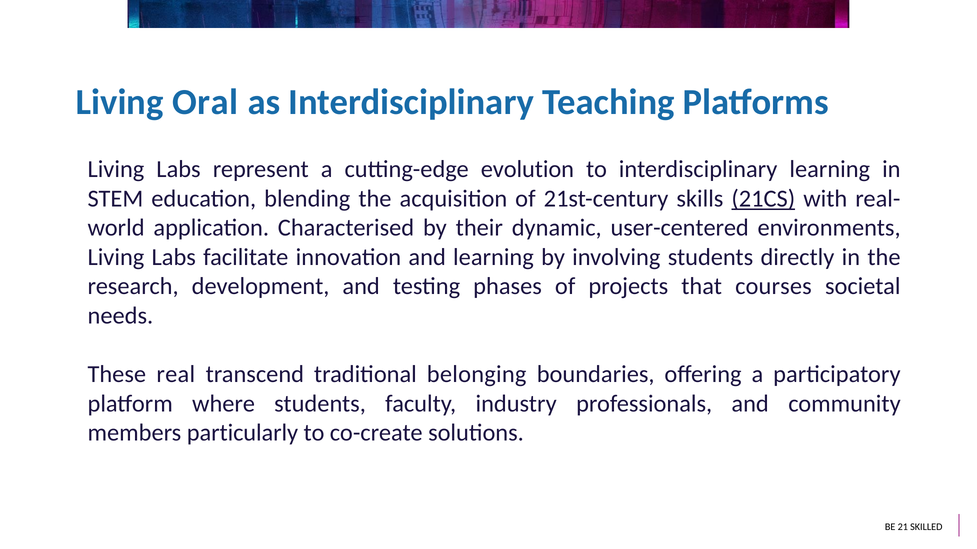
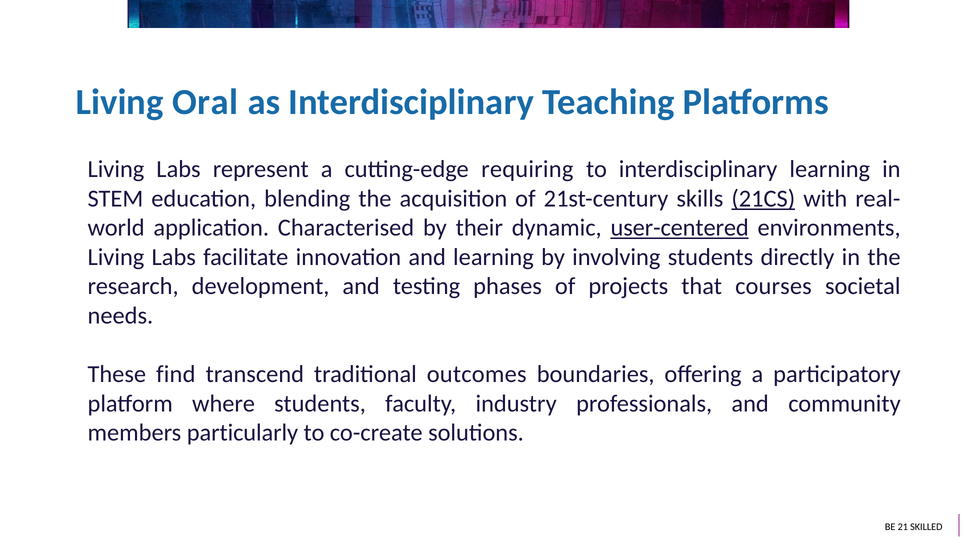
evolution: evolution -> requiring (527, 169)
user-centered underline: none -> present (680, 228)
real: real -> find (176, 375)
belonging: belonging -> outcomes (477, 375)
